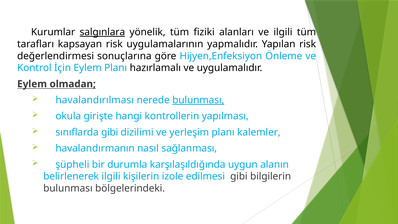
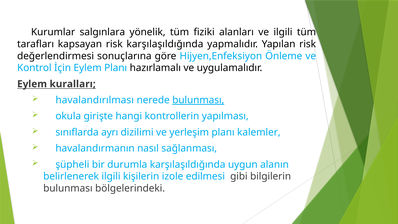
salgınlara underline: present -> none (102, 32)
risk uygulamalarının: uygulamalarının -> karşılaşıldığında (165, 44)
olmadan: olmadan -> kuralları (73, 84)
sınıflarda gibi: gibi -> ayrı (110, 132)
